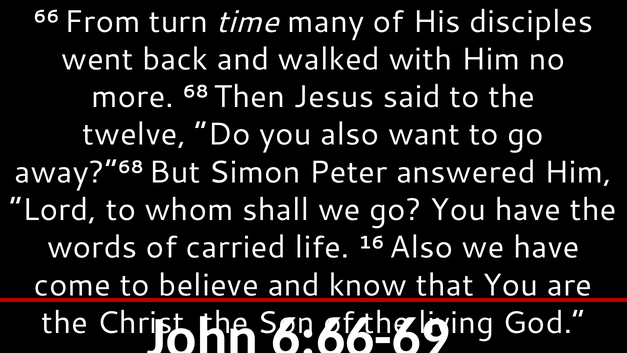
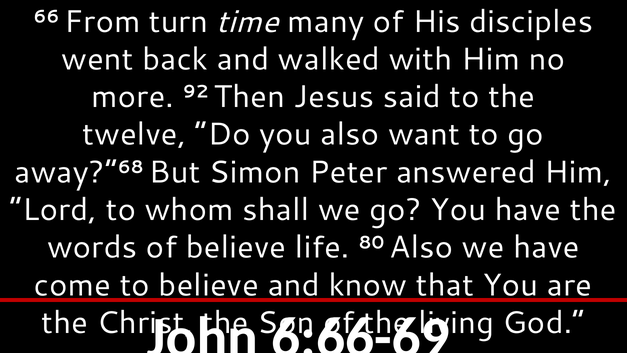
68: 68 -> 92 (196, 92)
of carried: carried -> believe (236, 247)
16: 16 -> 80 (371, 242)
